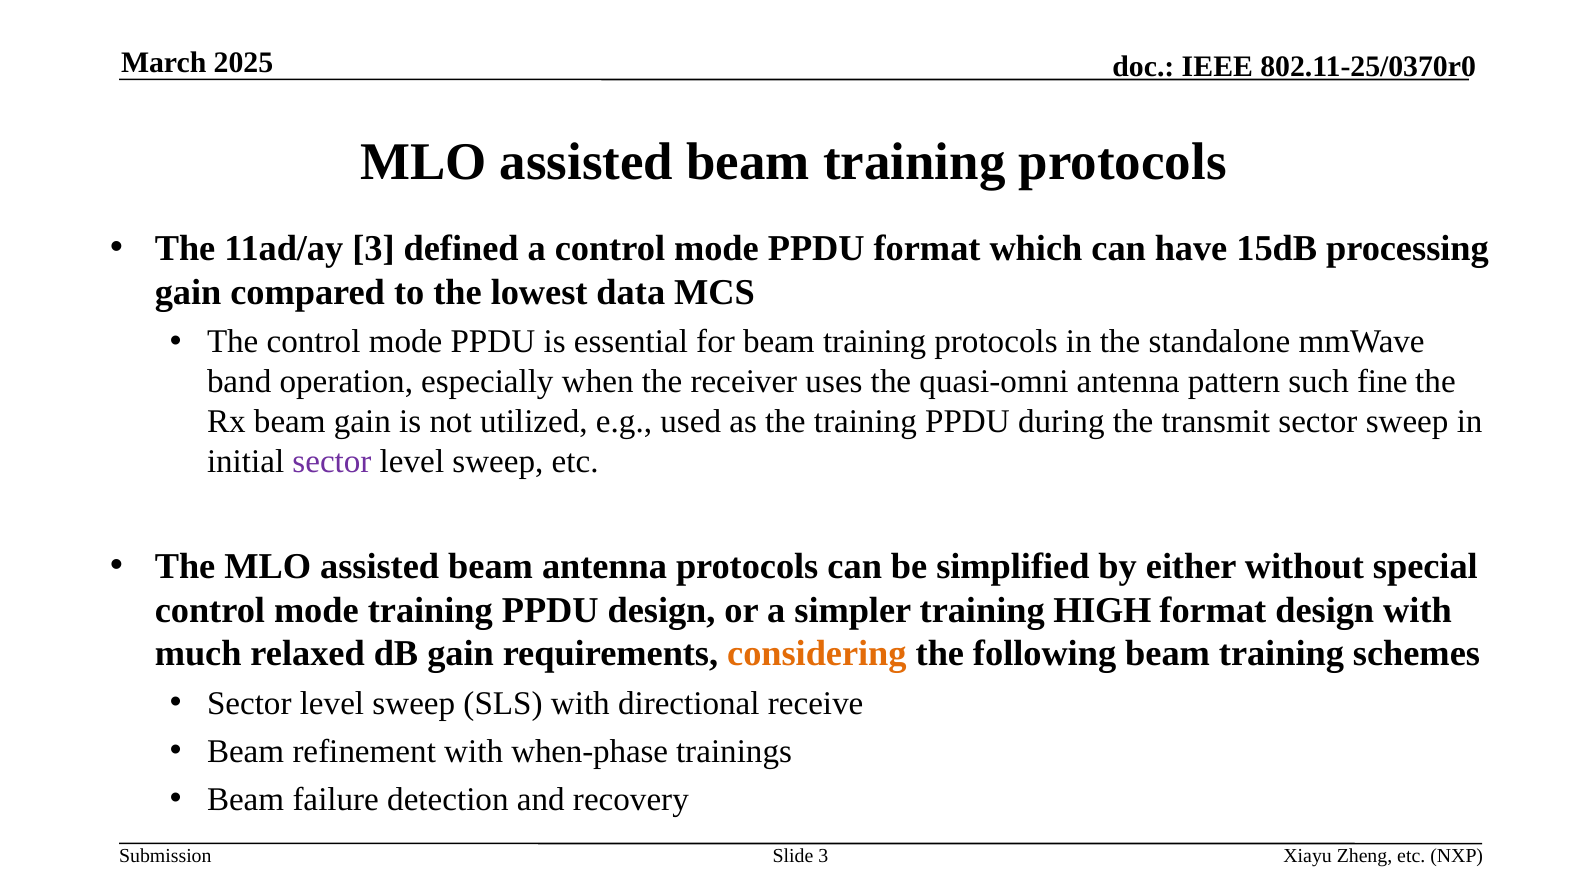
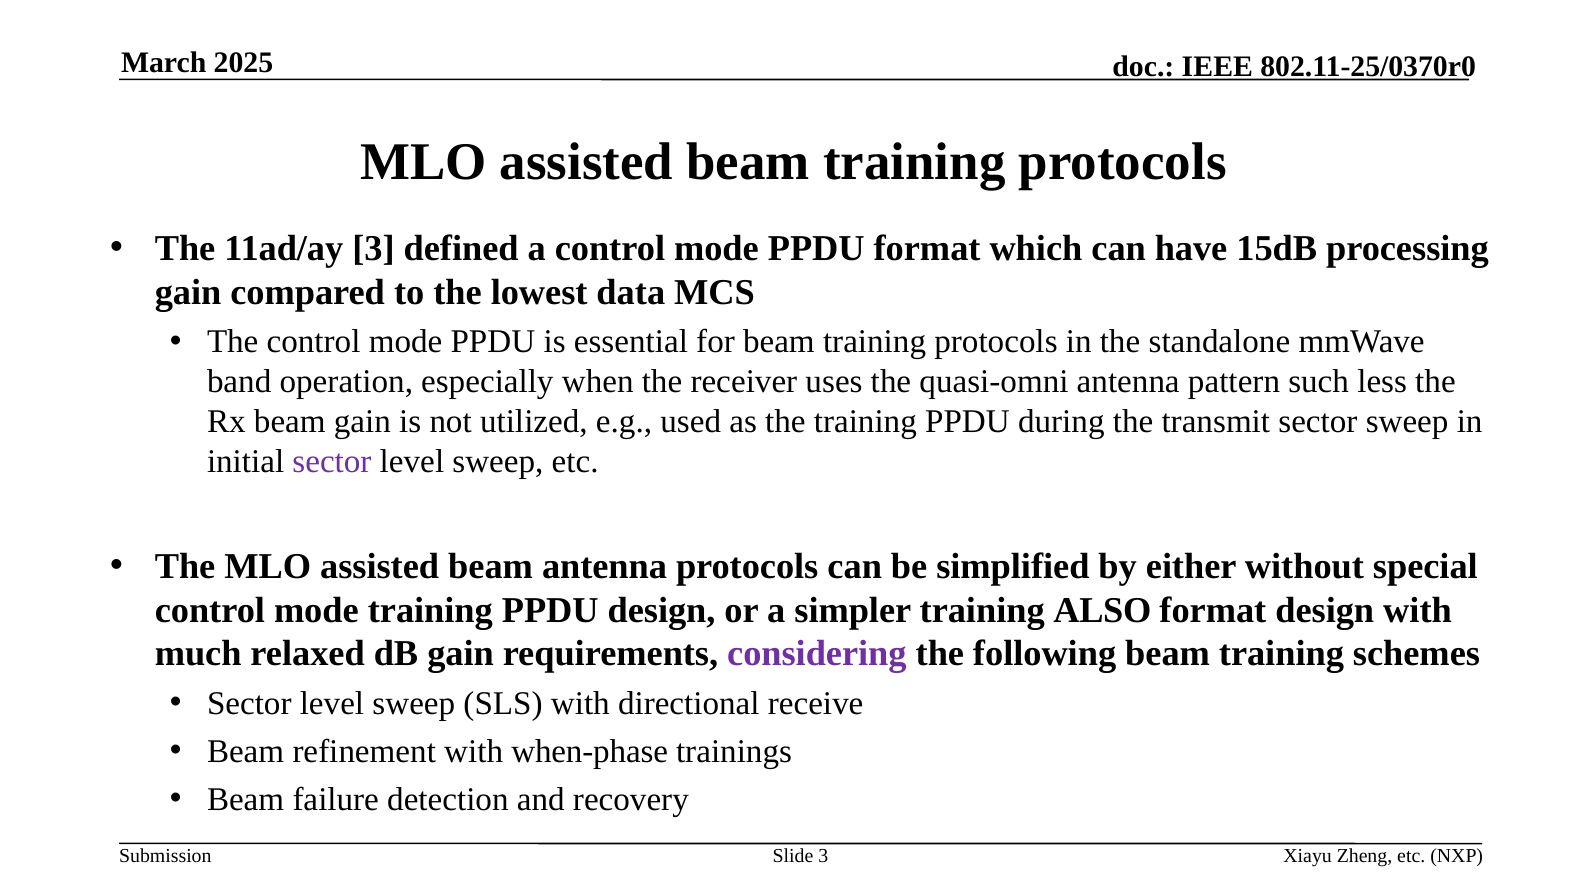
fine: fine -> less (1382, 382)
HIGH: HIGH -> ALSO (1102, 610)
considering colour: orange -> purple (817, 654)
